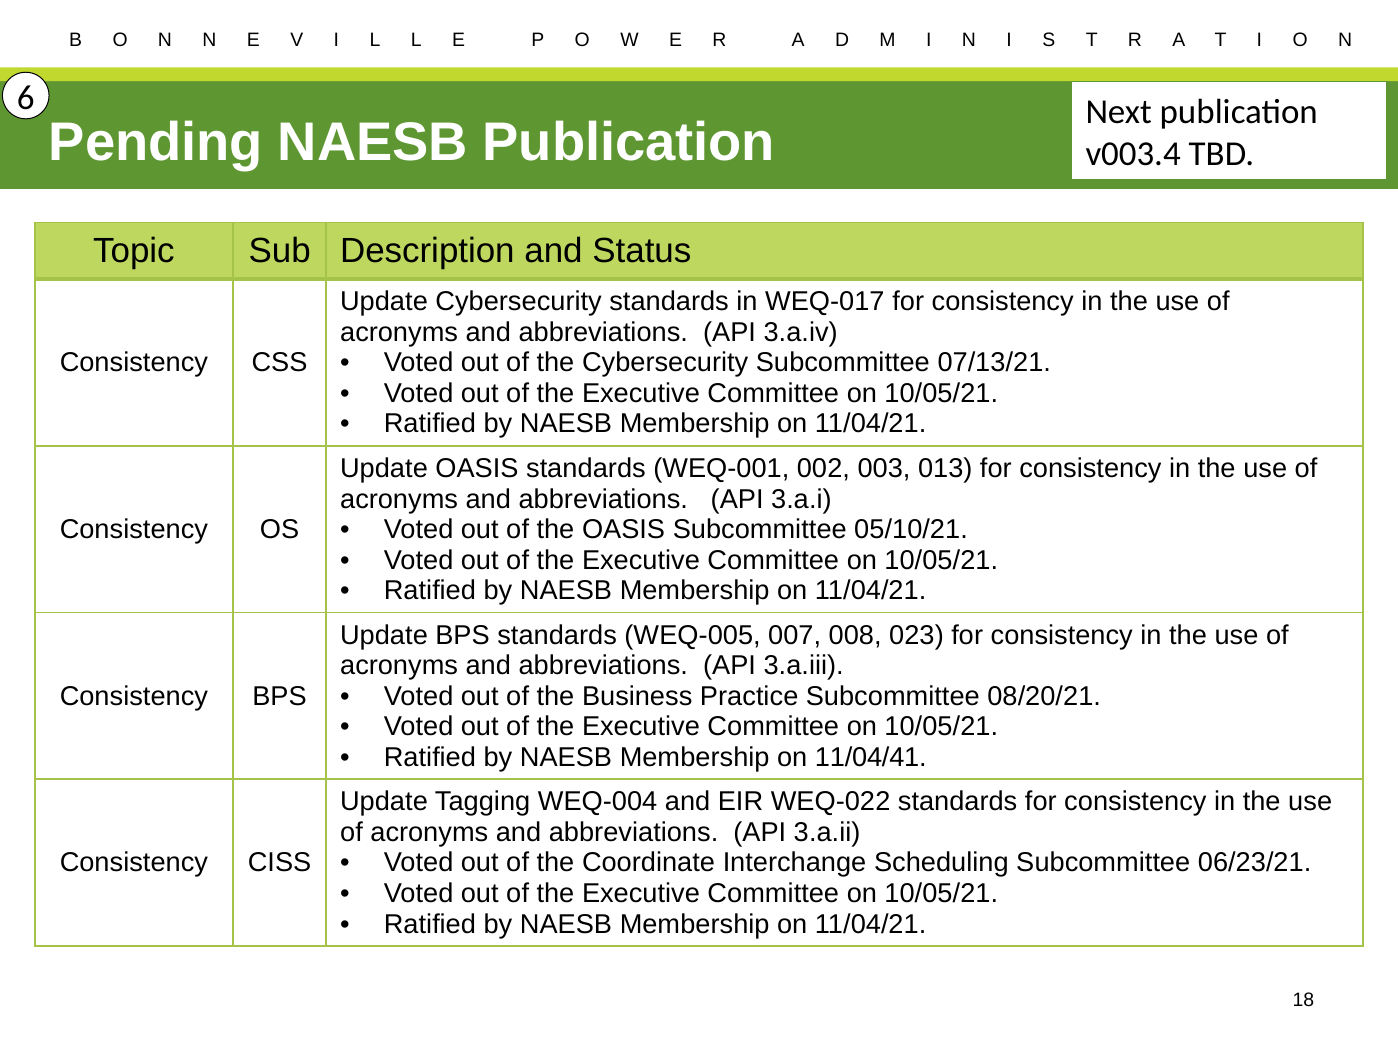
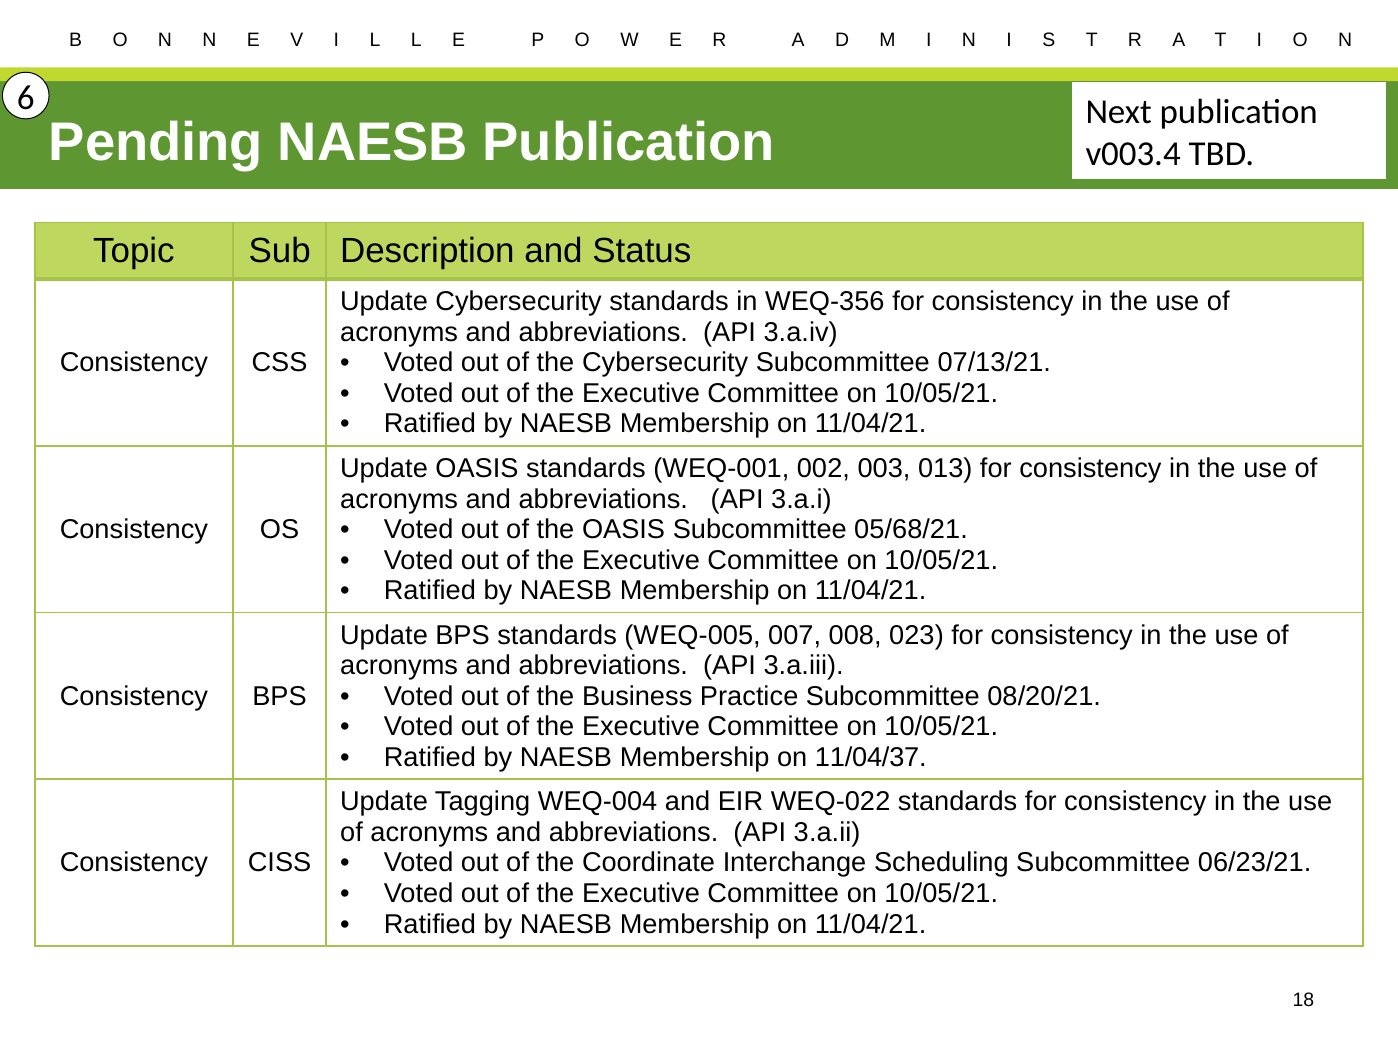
WEQ-017: WEQ-017 -> WEQ-356 (825, 302)
05/10/21: 05/10/21 -> 05/68/21 (911, 530)
11/04/41: 11/04/41 -> 11/04/37 (871, 758)
